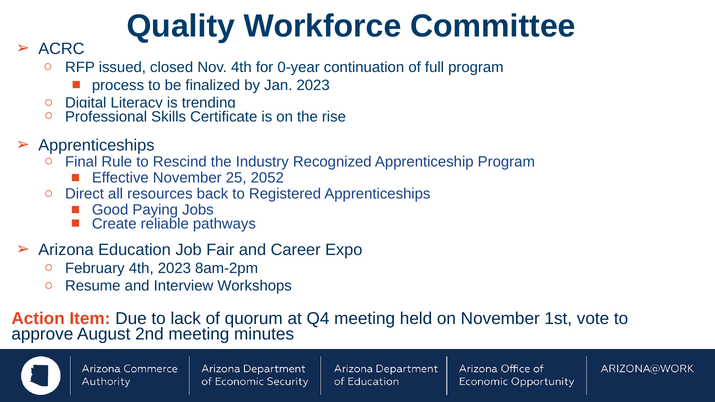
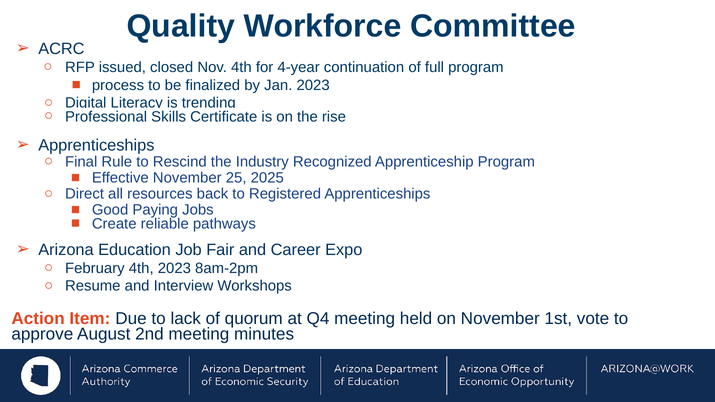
0-year: 0-year -> 4-year (299, 67)
2052: 2052 -> 2025 (267, 178)
